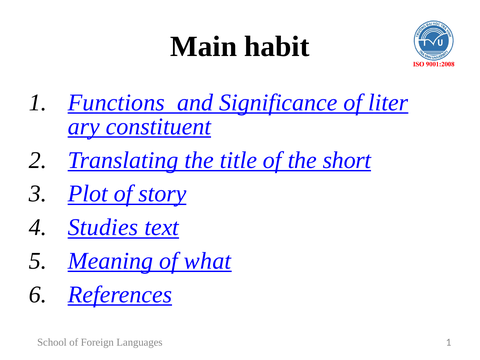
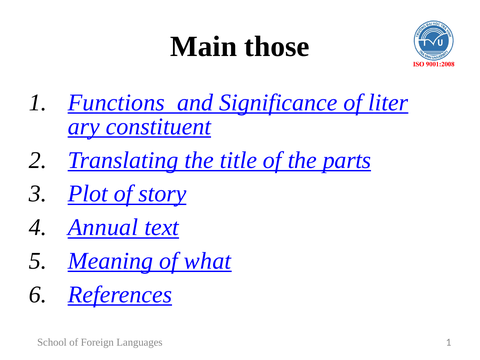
habit: habit -> those (277, 46)
short: short -> parts (347, 160)
Studies: Studies -> Annual (103, 227)
